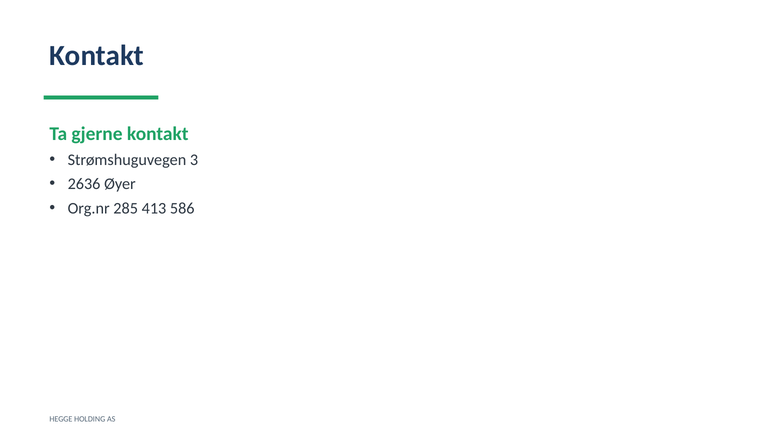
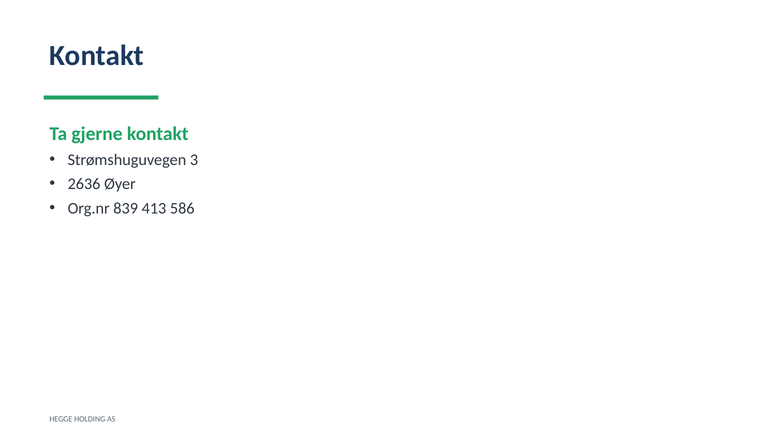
285: 285 -> 839 (126, 208)
